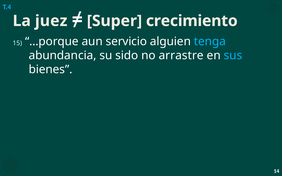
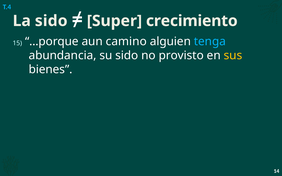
La juez: juez -> sido (51, 21)
servicio: servicio -> camino (126, 41)
arrastre: arrastre -> provisto (181, 55)
sus colour: light blue -> yellow (233, 55)
